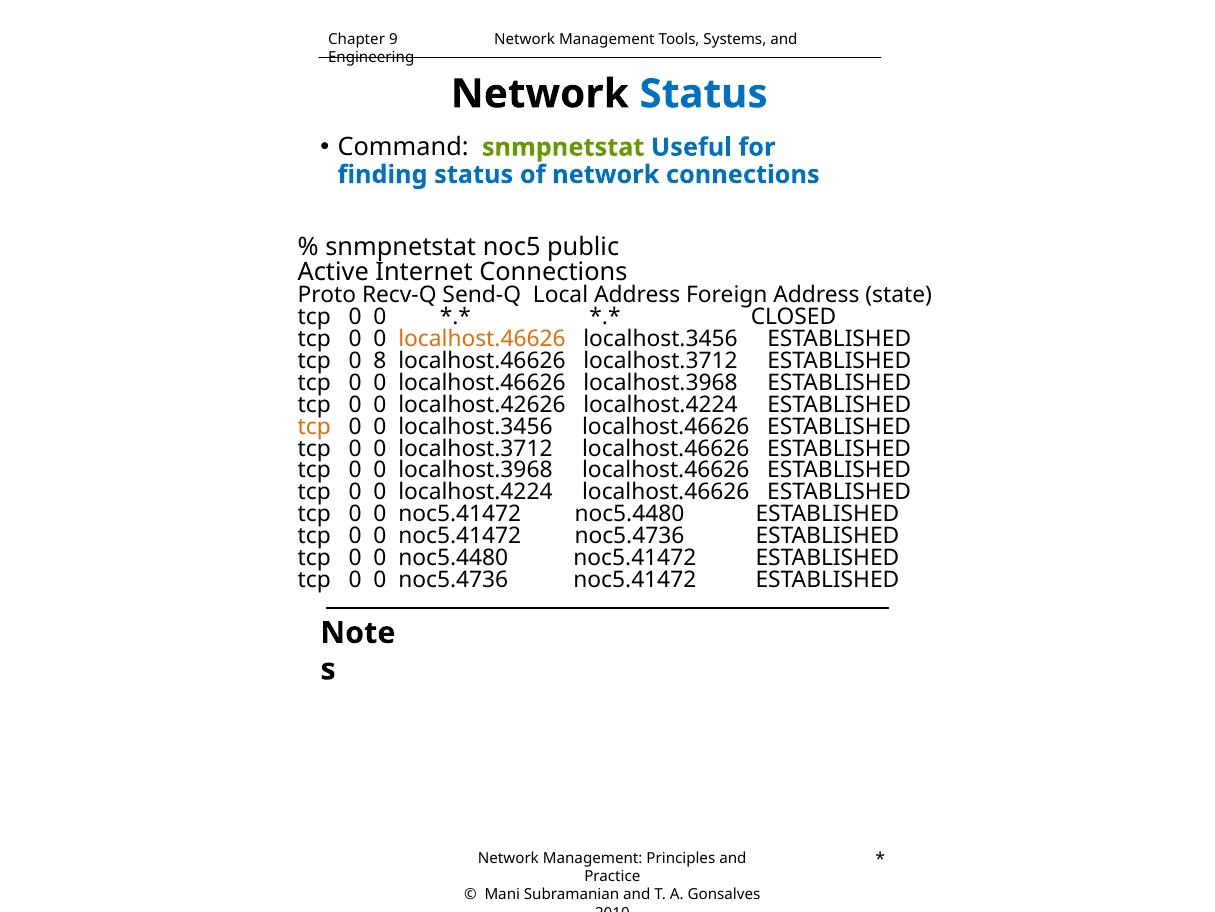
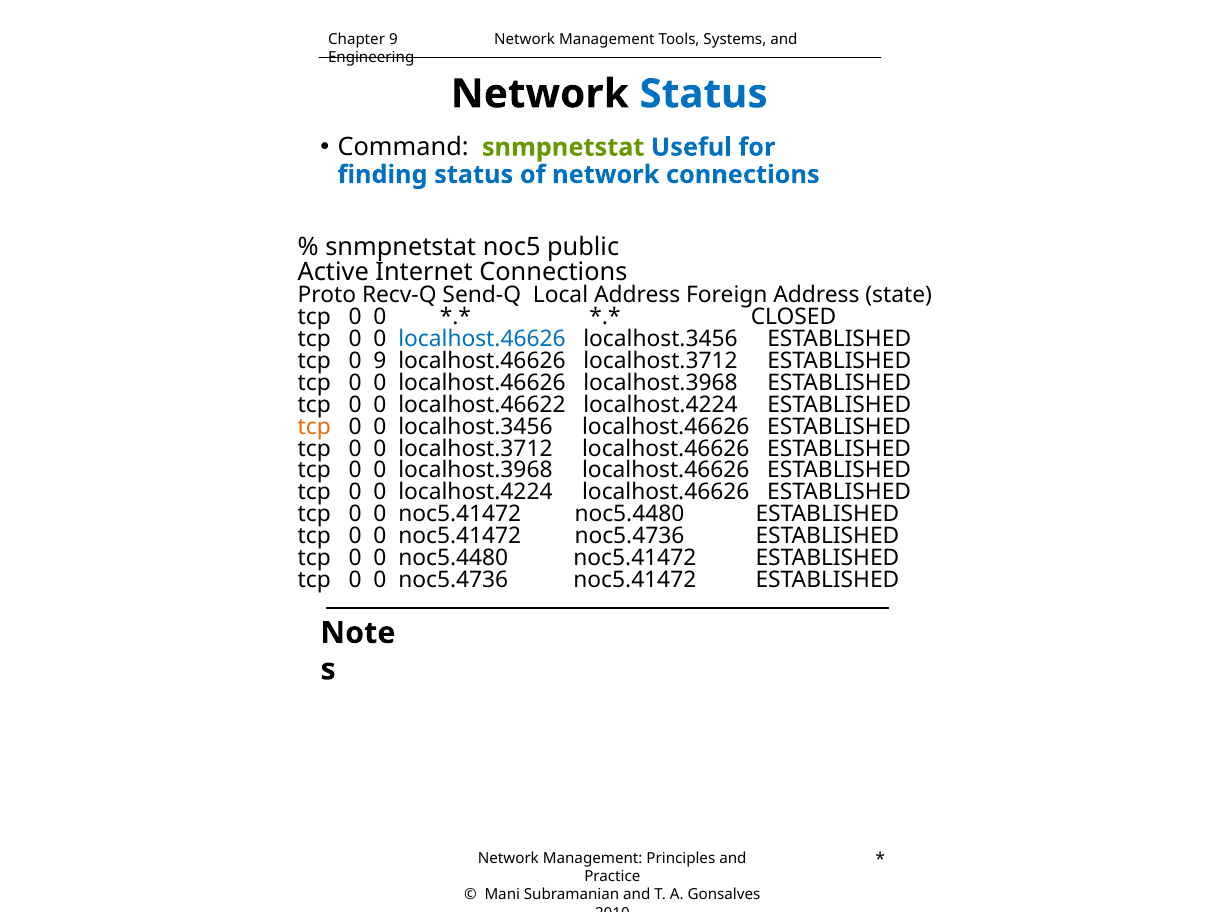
localhost.46626 colour: orange -> blue (482, 339)
0 8: 8 -> 9 (380, 361)
localhost.42626: localhost.42626 -> localhost.46622 (482, 404)
